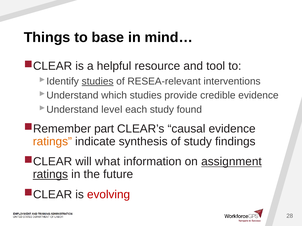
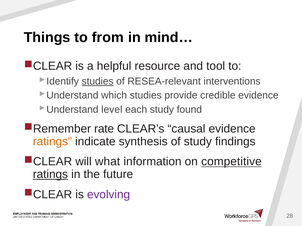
base: base -> from (108, 37)
part: part -> rate (104, 129)
assignment: assignment -> competitive (231, 162)
evolving colour: red -> purple (109, 195)
